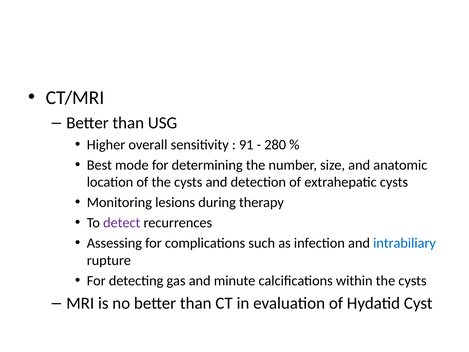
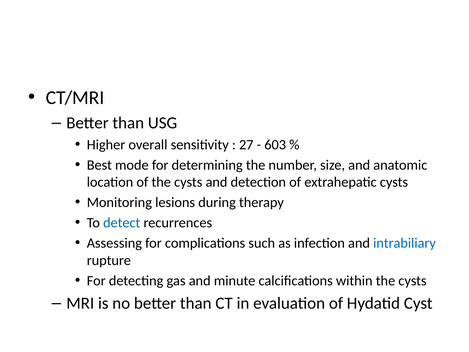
91: 91 -> 27 (246, 145)
280: 280 -> 603 (275, 145)
detect colour: purple -> blue (122, 223)
